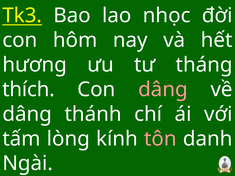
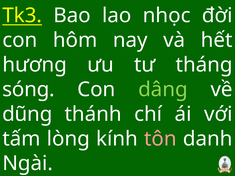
thích: thích -> sóng (28, 90)
dâng colour: pink -> light green (163, 90)
dâng: dâng -> dũng (27, 114)
